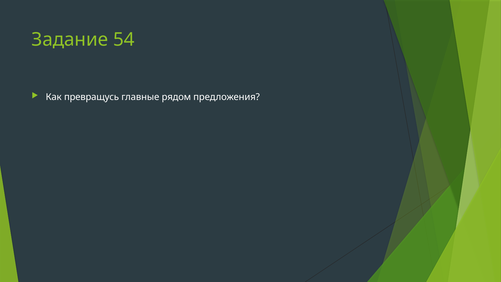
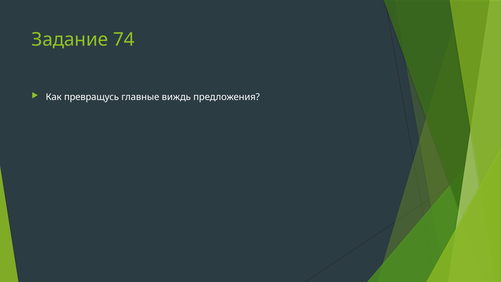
54: 54 -> 74 (124, 40)
рядом: рядом -> виждь (176, 97)
